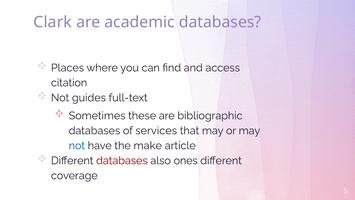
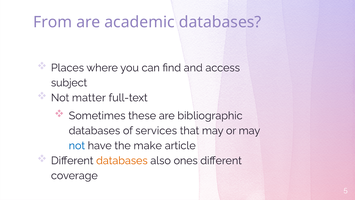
Clark: Clark -> From (53, 22)
citation: citation -> subject (69, 83)
guides: guides -> matter (89, 98)
databases colour: red -> orange (122, 160)
